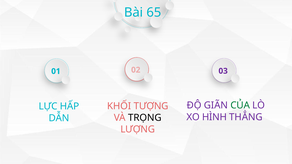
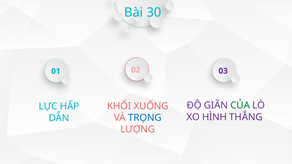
65: 65 -> 30 (154, 13)
TƯỢNG: TƯỢNG -> XUỐNG (151, 106)
TRỌNG colour: black -> blue (145, 118)
